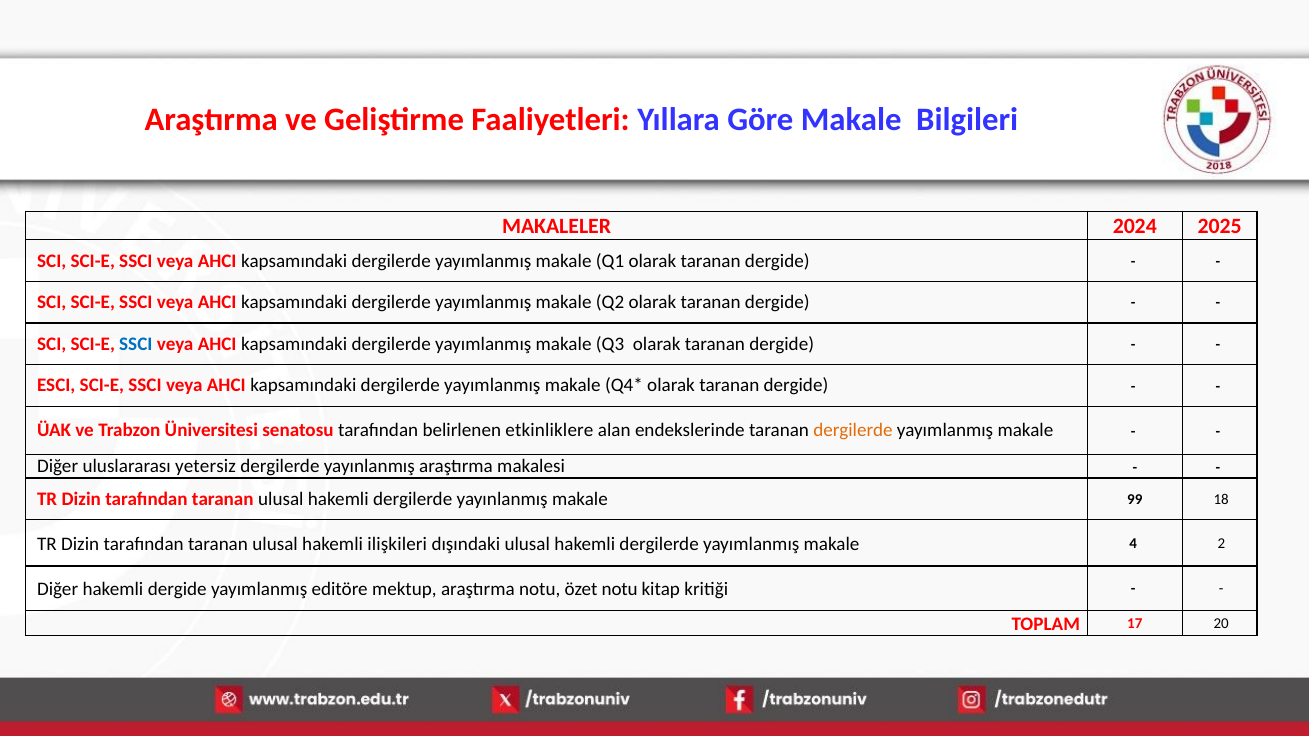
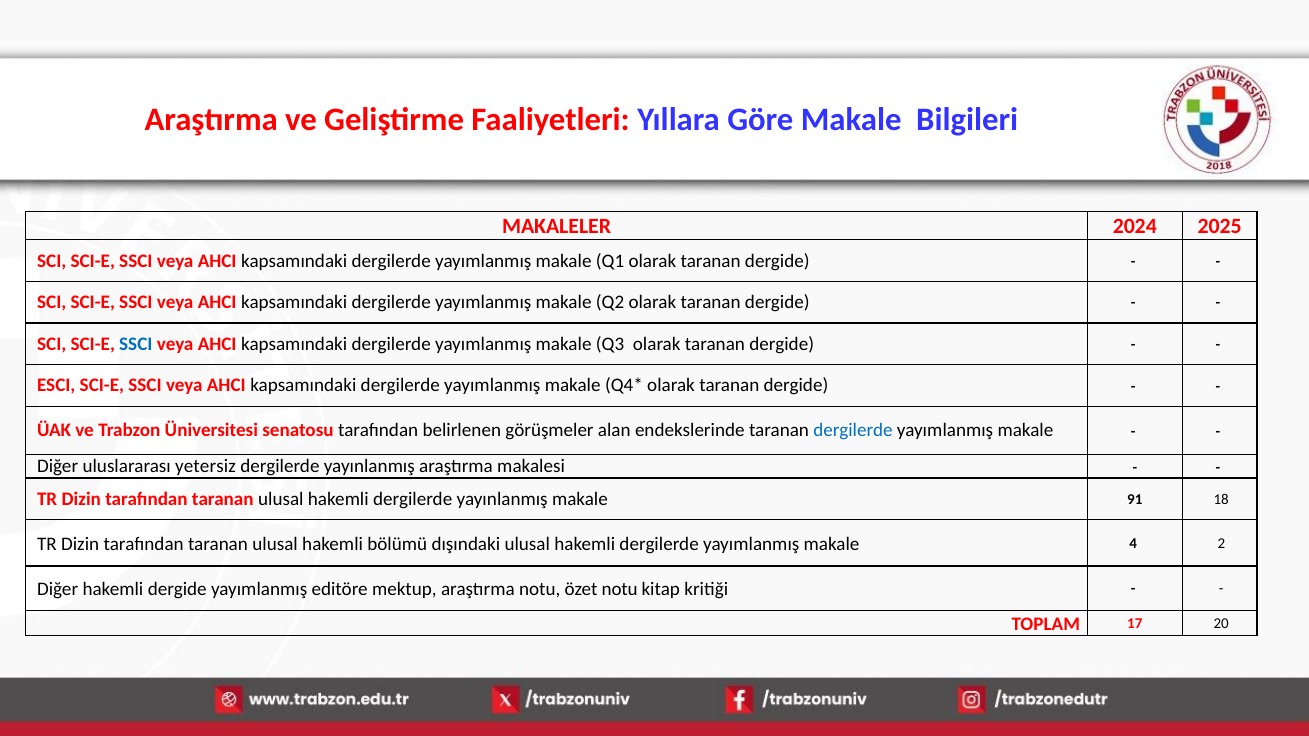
etkinliklere: etkinliklere -> görüşmeler (550, 431)
dergilerde colour: orange -> blue (853, 431)
99: 99 -> 91 (1135, 500)
ilişkileri: ilişkileri -> bölümü (397, 544)
